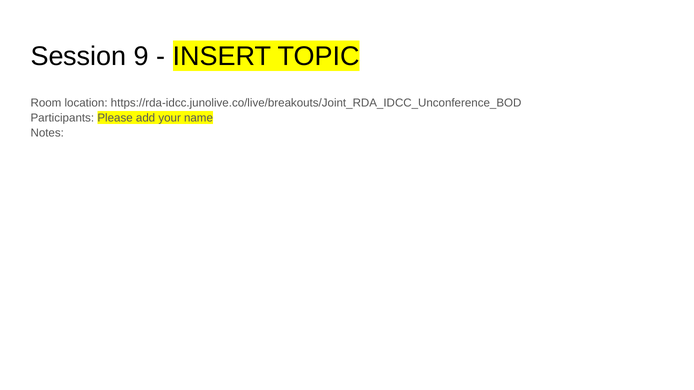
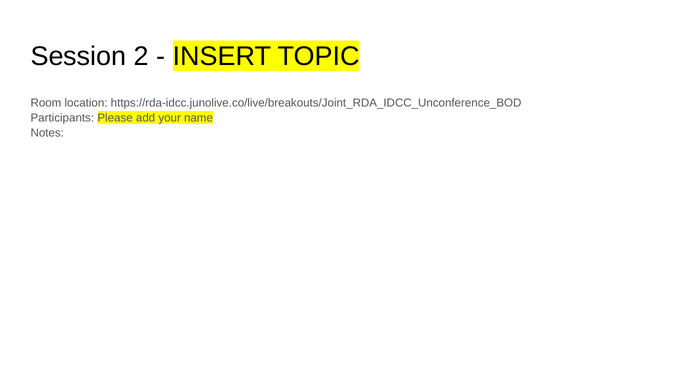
9: 9 -> 2 (141, 56)
